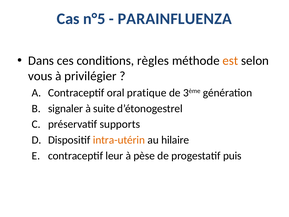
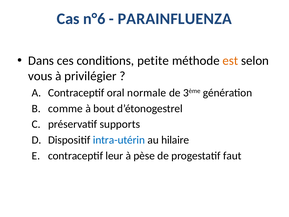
n°5: n°5 -> n°6 (94, 19)
règles: règles -> petite (153, 61)
pratique: pratique -> normale (147, 93)
signaler: signaler -> comme (65, 108)
suite: suite -> bout (104, 108)
intra-utérin colour: orange -> blue (119, 140)
puis: puis -> faut (232, 156)
